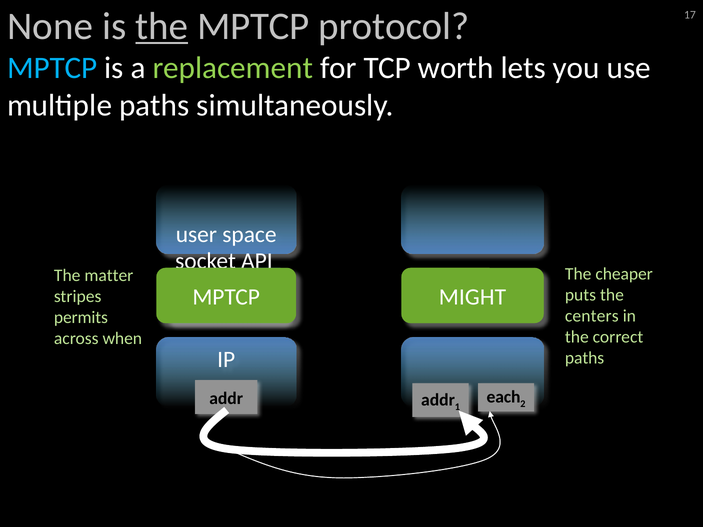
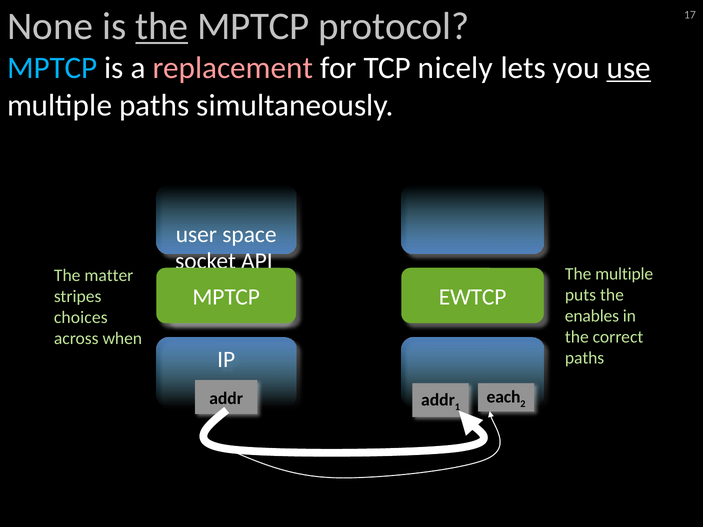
replacement colour: light green -> pink (233, 68)
worth: worth -> nicely (456, 68)
use underline: none -> present (629, 68)
The cheaper: cheaper -> multiple (624, 274)
MIGHT: MIGHT -> EWTCP (473, 297)
centers: centers -> enables (592, 316)
permits: permits -> choices (81, 318)
